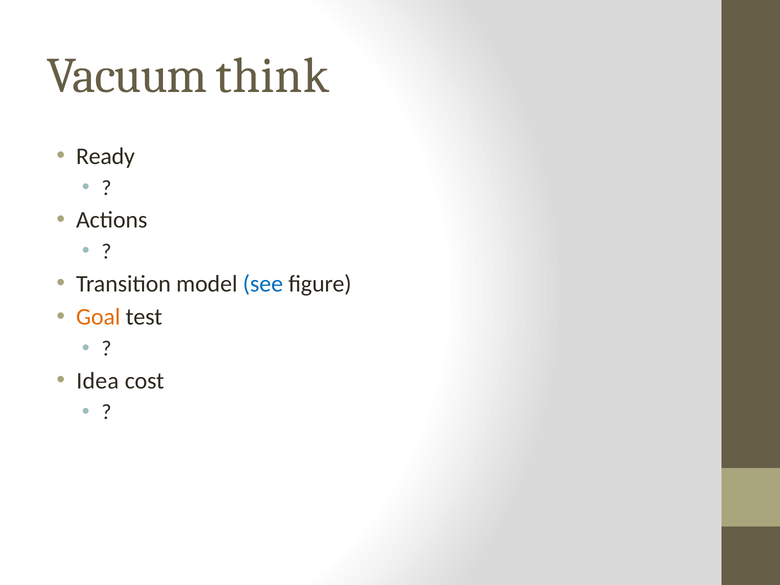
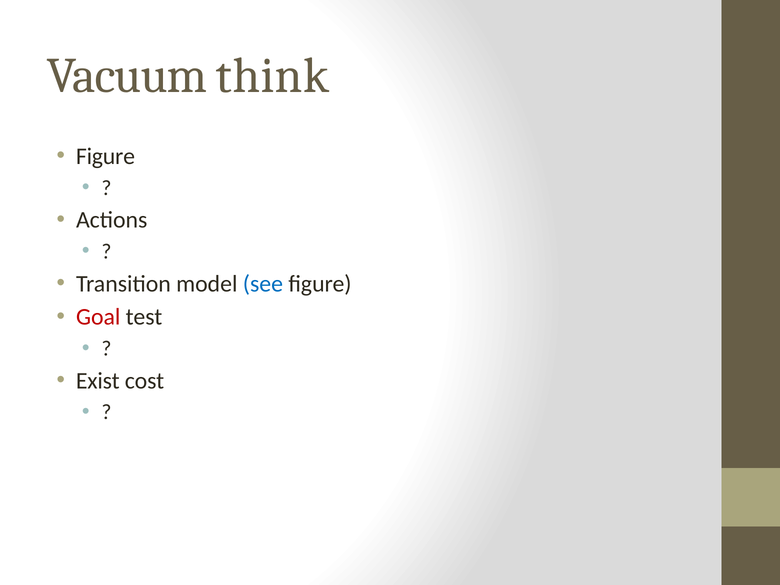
Ready: Ready -> Figure (105, 156)
Goal colour: orange -> red (98, 317)
Idea: Idea -> Exist (98, 381)
